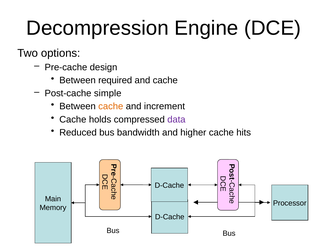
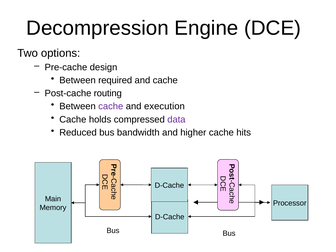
simple: simple -> routing (108, 93)
cache colour: orange -> purple (111, 106)
increment: increment -> execution (164, 106)
